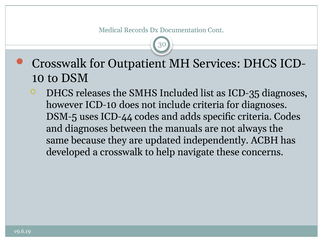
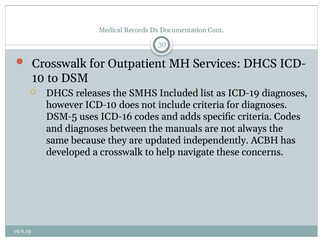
ICD-35: ICD-35 -> ICD-19 (244, 93)
ICD-44: ICD-44 -> ICD-16 (116, 117)
